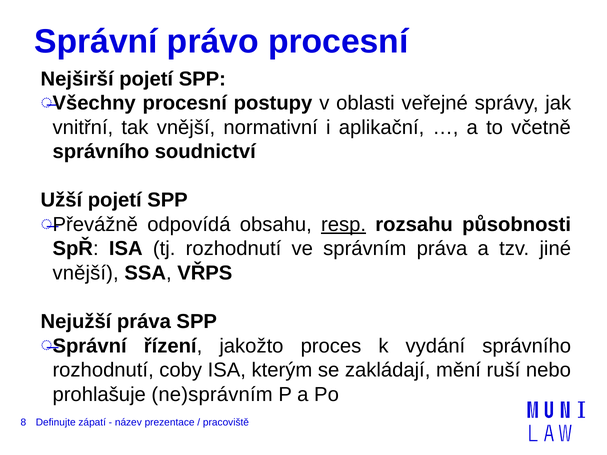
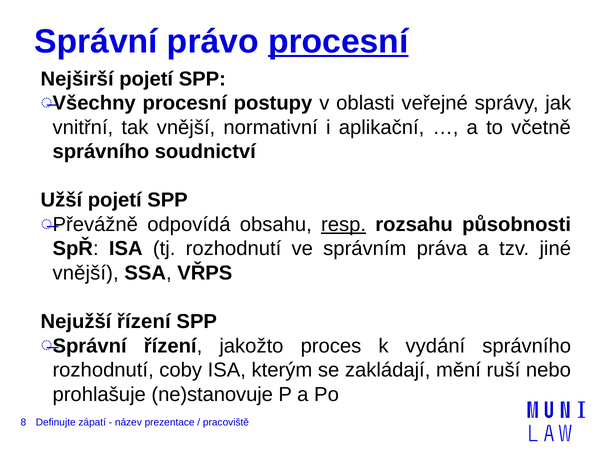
procesní underline: none -> present (338, 42)
Nejužší práva: práva -> řízení (144, 322)
ne)správním: ne)správním -> ne)stanovuje (212, 395)
